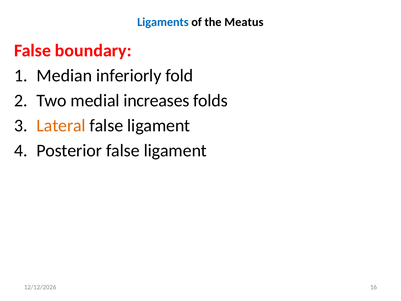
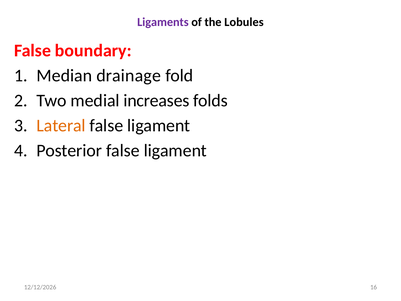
Ligaments colour: blue -> purple (163, 22)
Meatus: Meatus -> Lobules (244, 22)
inferiorly: inferiorly -> drainage (129, 76)
